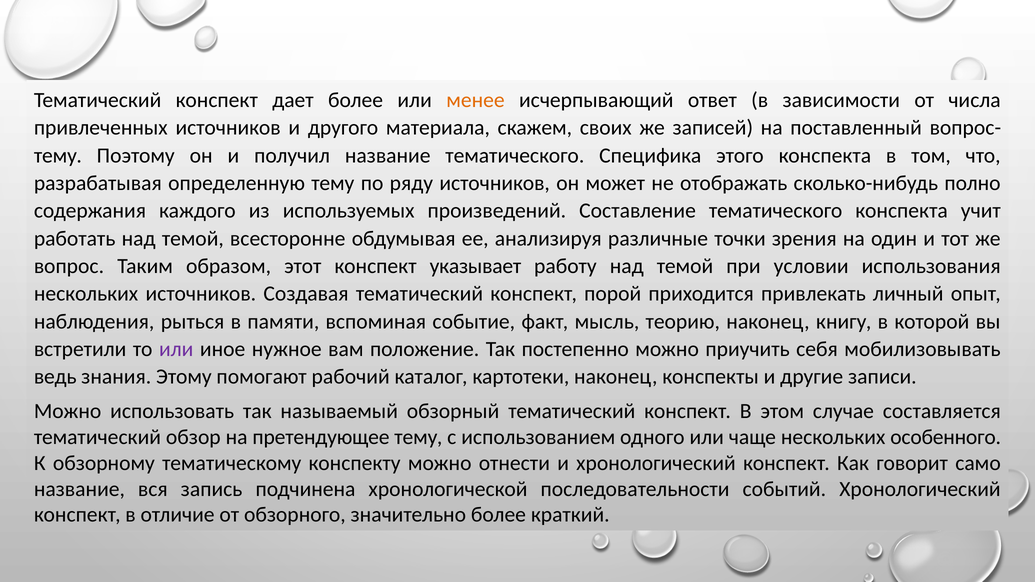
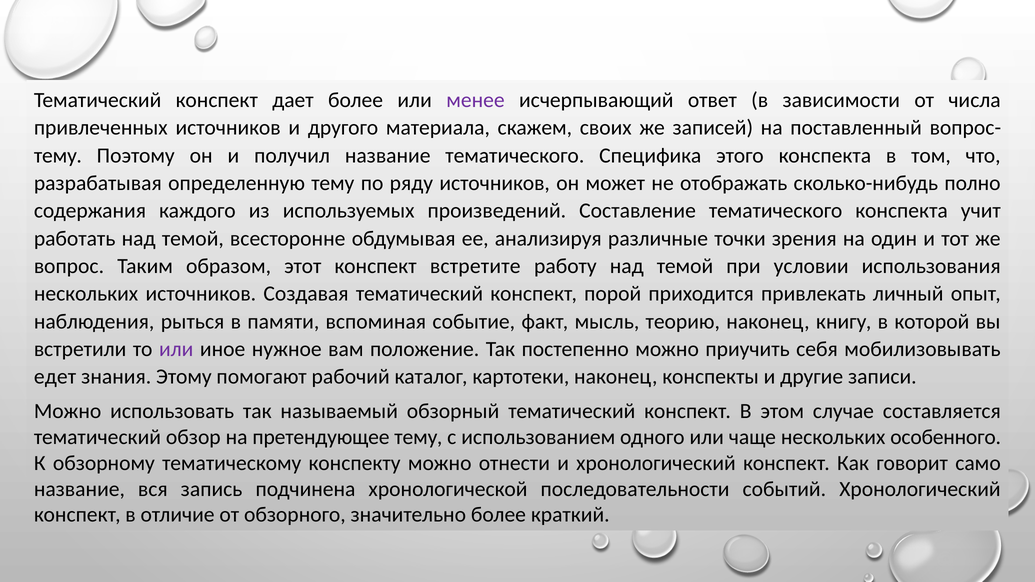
менее colour: orange -> purple (475, 100)
указывает: указывает -> встретите (475, 266)
ведь: ведь -> едет (55, 377)
